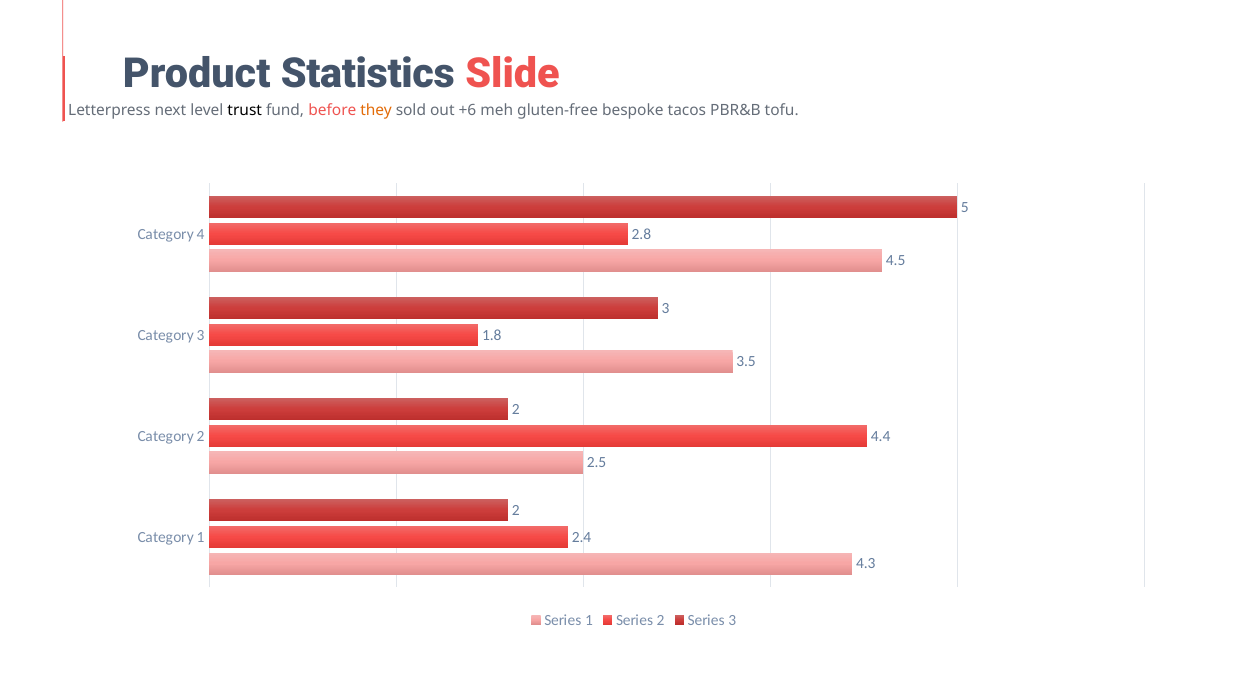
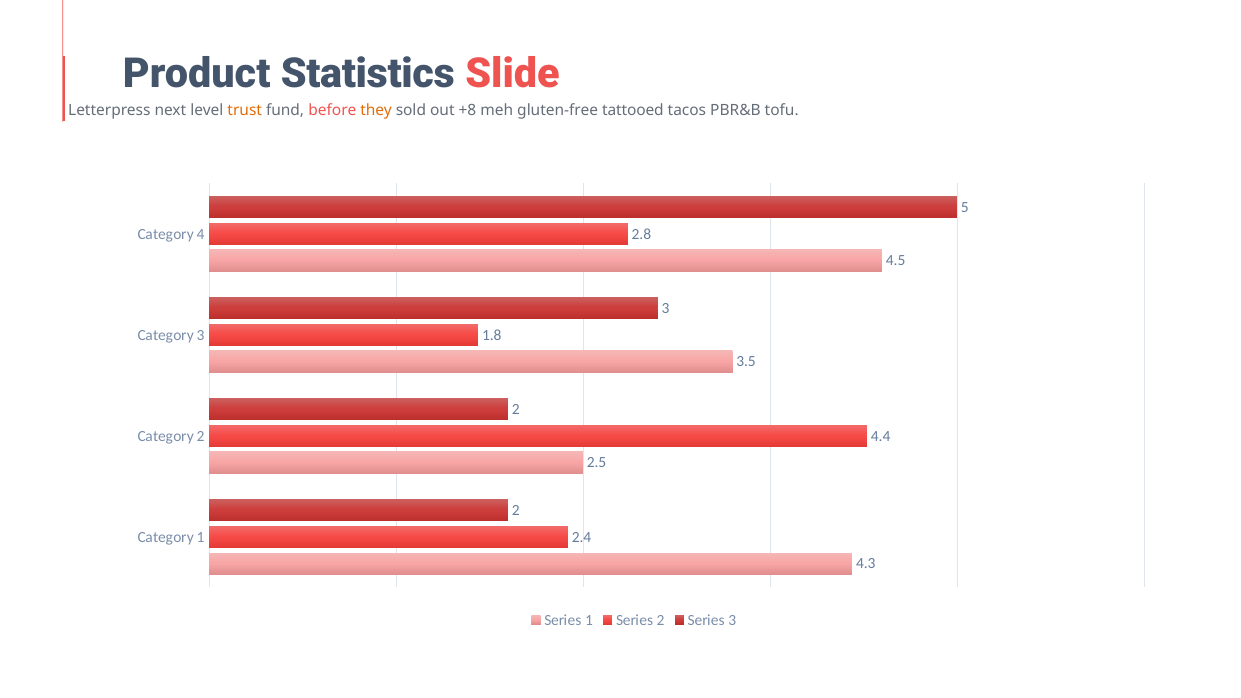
trust colour: black -> orange (245, 110)
+6: +6 -> +8 (467, 110)
bespoke: bespoke -> tattooed (633, 110)
